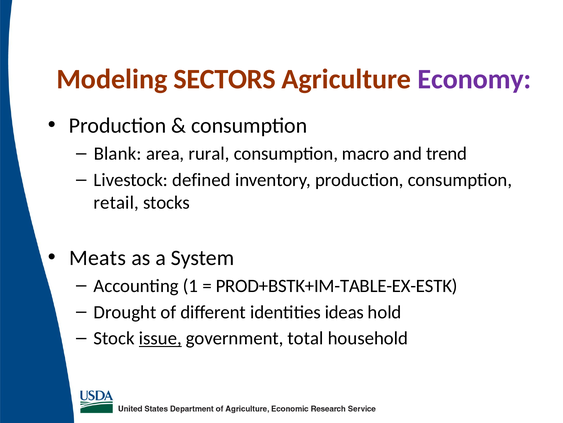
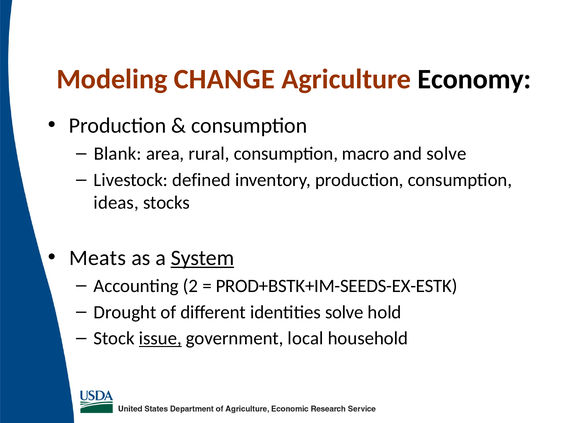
SECTORS: SECTORS -> CHANGE (224, 79)
Economy colour: purple -> black (474, 79)
and trend: trend -> solve (446, 153)
retail: retail -> ideas (116, 202)
System underline: none -> present (202, 257)
1: 1 -> 2 (191, 285)
PROD+BSTK+IM-TABLE-EX-ESTK: PROD+BSTK+IM-TABLE-EX-ESTK -> PROD+BSTK+IM-SEEDS-EX-ESTK (337, 285)
identities ideas: ideas -> solve (344, 312)
total: total -> local (306, 338)
